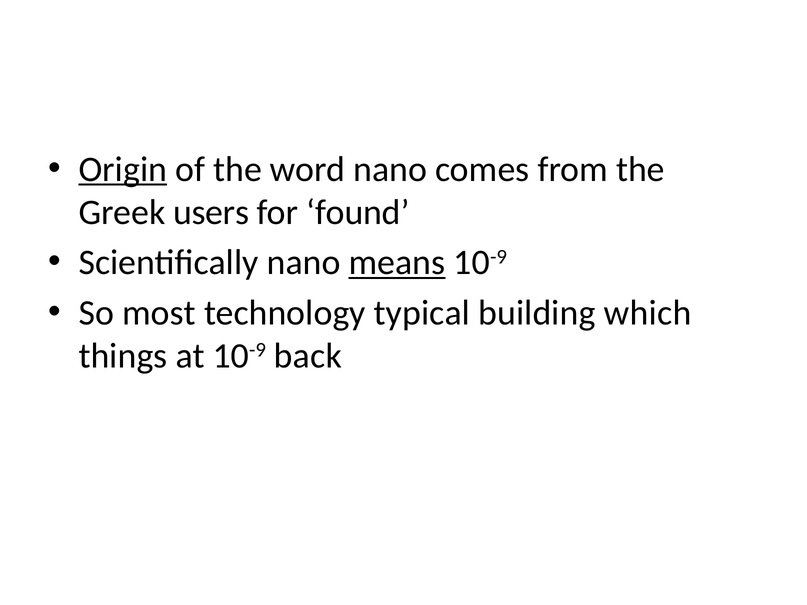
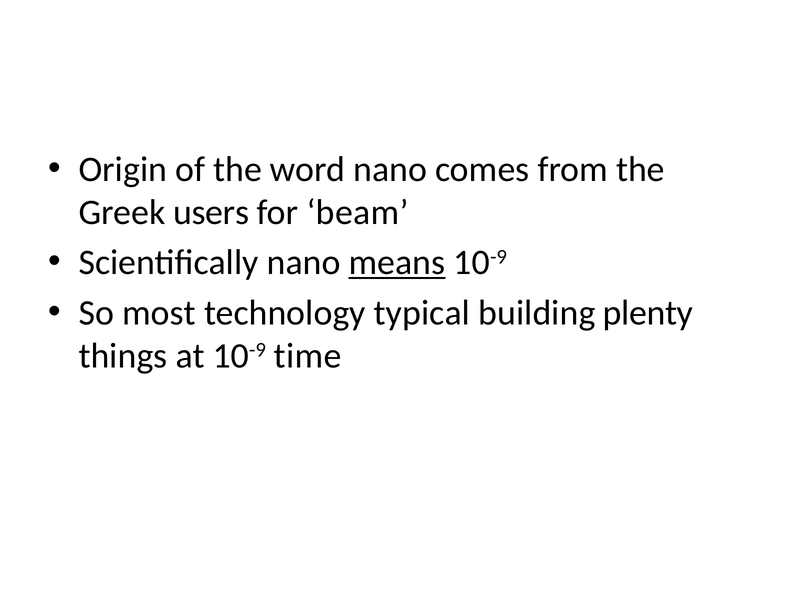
Origin underline: present -> none (123, 169)
found: found -> beam (358, 212)
which: which -> plenty (648, 313)
back: back -> time (308, 356)
